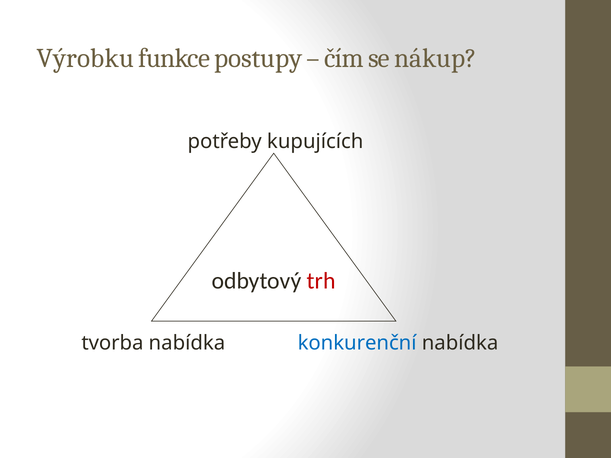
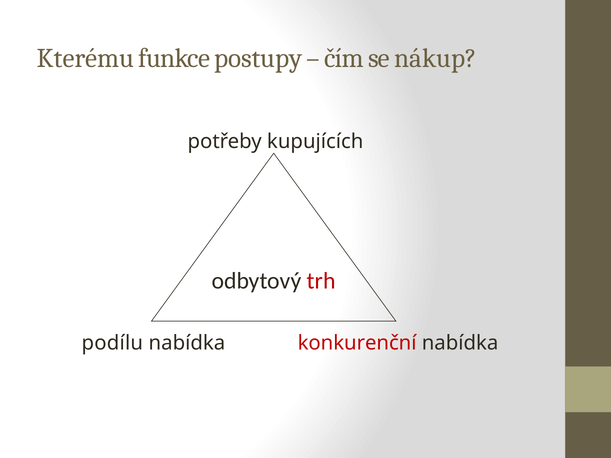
Výrobku: Výrobku -> Kterému (85, 58)
tvorba: tvorba -> podílu (112, 343)
konkurenční colour: blue -> red (357, 343)
